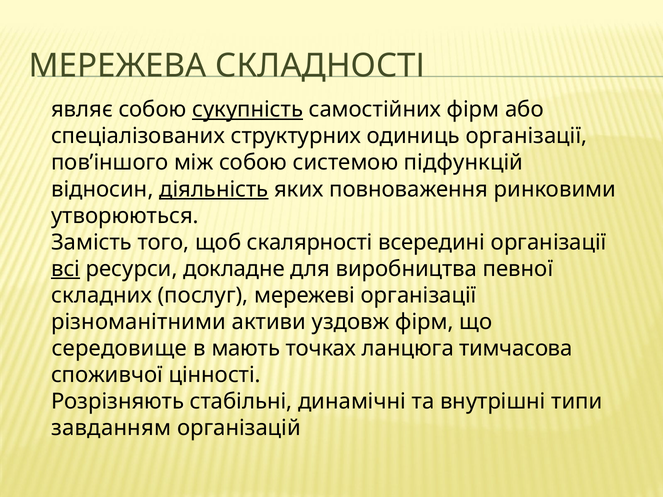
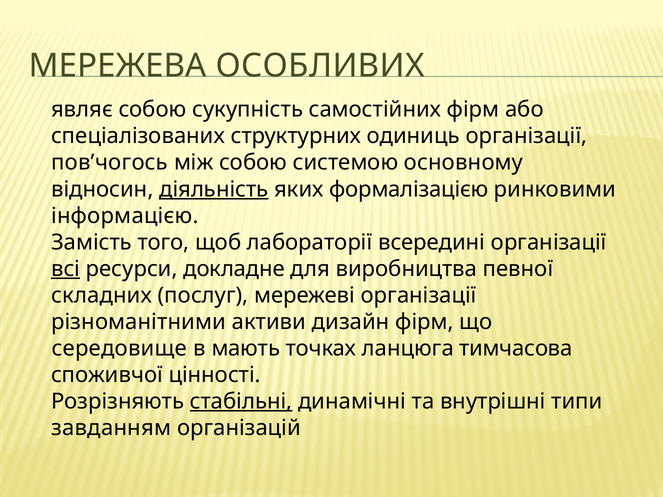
СКЛАДНОСТІ: СКЛАДНОСТІ -> ОСОБЛИВИХ (320, 66)
сукупність underline: present -> none (248, 110)
пов’іншого: пов’іншого -> пов’чогось (110, 163)
підфункцій: підфункцій -> основному (464, 163)
повноваження: повноваження -> формалізацією (409, 189)
утворюються: утворюються -> інформацією (125, 216)
скалярності: скалярності -> лабораторії (310, 242)
уздовж: уздовж -> дизайн (351, 322)
стабільні underline: none -> present (241, 401)
